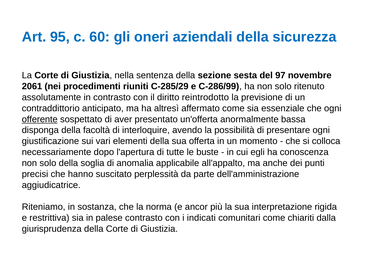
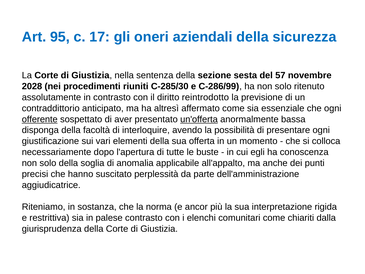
60: 60 -> 17 (100, 37)
97: 97 -> 57 (280, 75)
2061: 2061 -> 2028 (32, 86)
C-285/29: C-285/29 -> C-285/30 (170, 86)
un'offerta underline: none -> present (199, 119)
indicati: indicati -> elenchi (201, 218)
